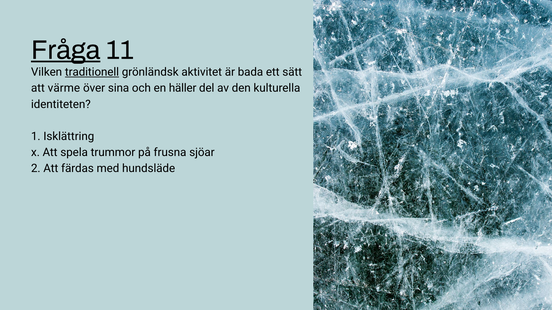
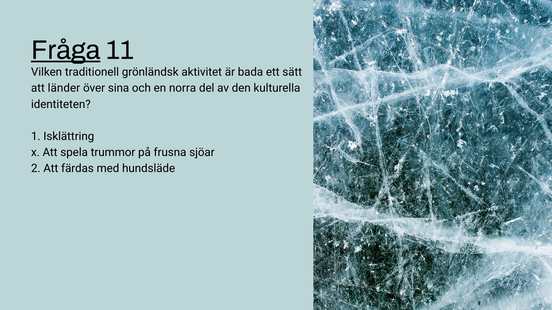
traditionell underline: present -> none (92, 72)
värme: värme -> länder (64, 88)
häller: häller -> norra (183, 88)
